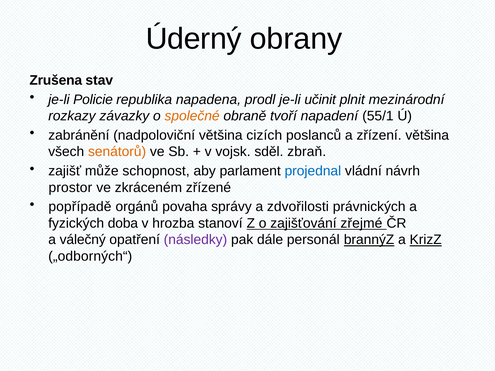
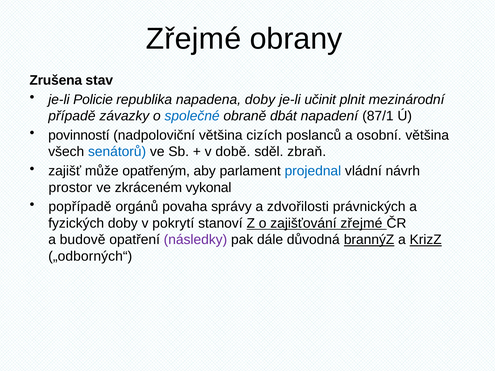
Úderný: Úderný -> Zřejmé (193, 39)
napadena prodl: prodl -> doby (260, 100)
rozkazy: rozkazy -> případě (72, 116)
společné colour: orange -> blue (192, 116)
tvoří: tvoří -> dbát (283, 116)
55/1: 55/1 -> 87/1 (378, 116)
zabránění: zabránění -> povinností (79, 135)
zřízení: zřízení -> osobní (379, 135)
senátorů colour: orange -> blue (117, 152)
vojsk: vojsk -> době (233, 152)
schopnost: schopnost -> opatřeným (156, 171)
zřízené: zřízené -> vykonal (209, 188)
fyzických doba: doba -> doby (123, 223)
hrozba: hrozba -> pokrytí (173, 223)
válečný: válečný -> budově (83, 240)
personál: personál -> důvodná (313, 240)
